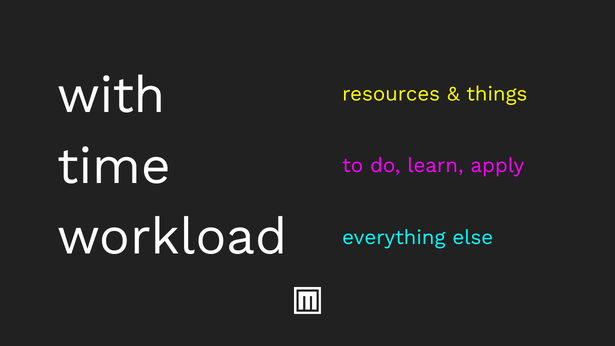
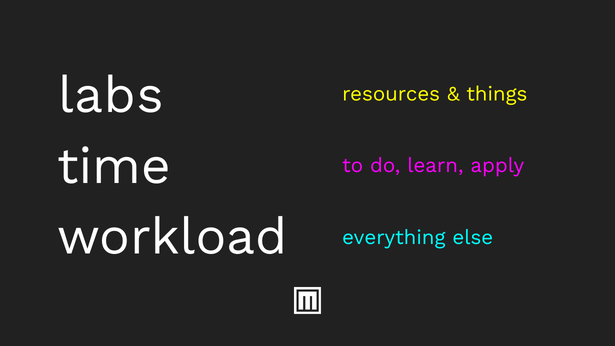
with: with -> labs (111, 95)
